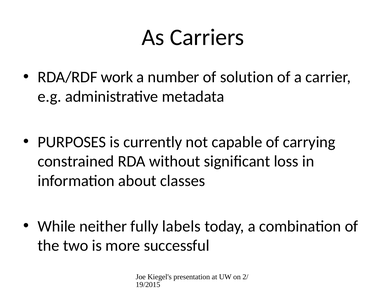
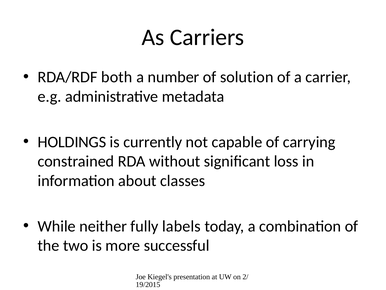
work: work -> both (117, 77)
PURPOSES: PURPOSES -> HOLDINGS (72, 142)
